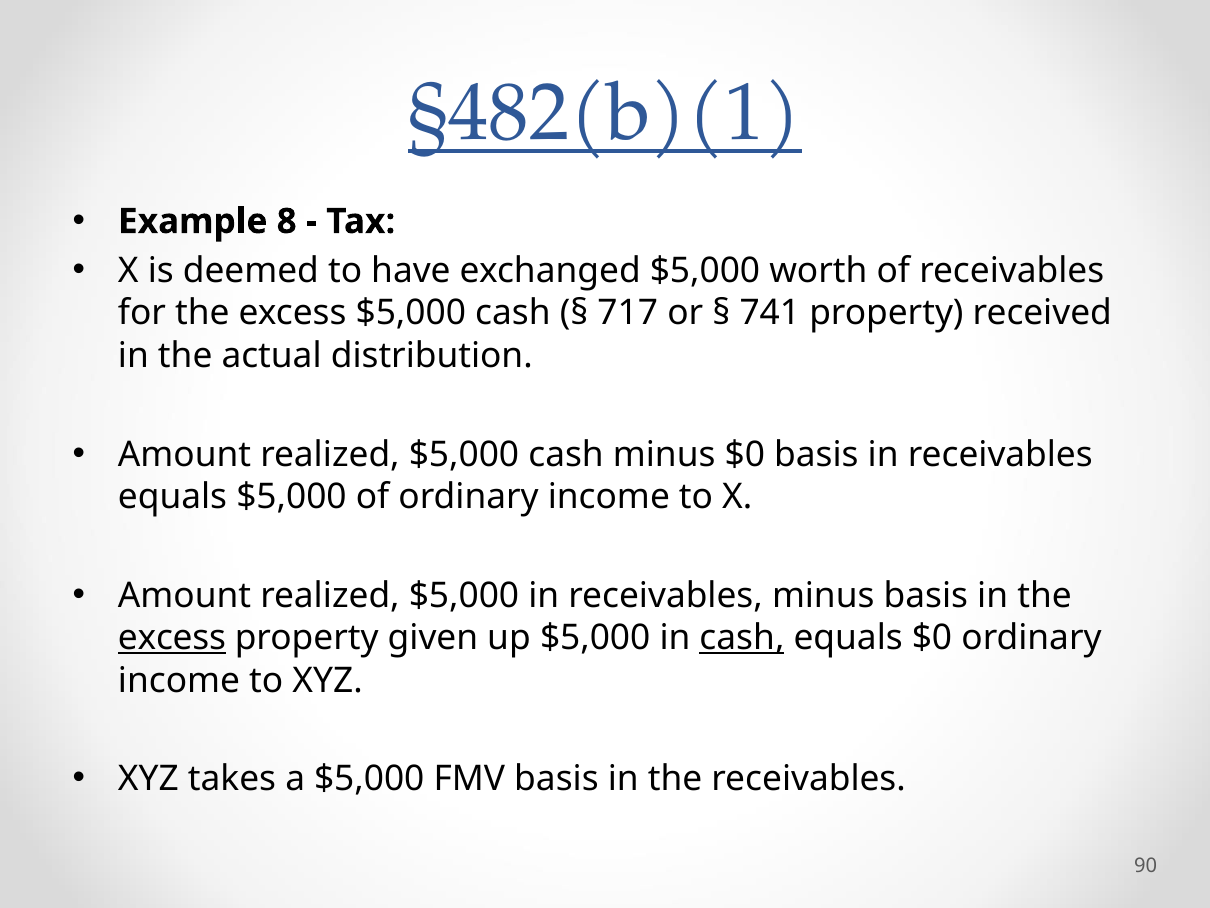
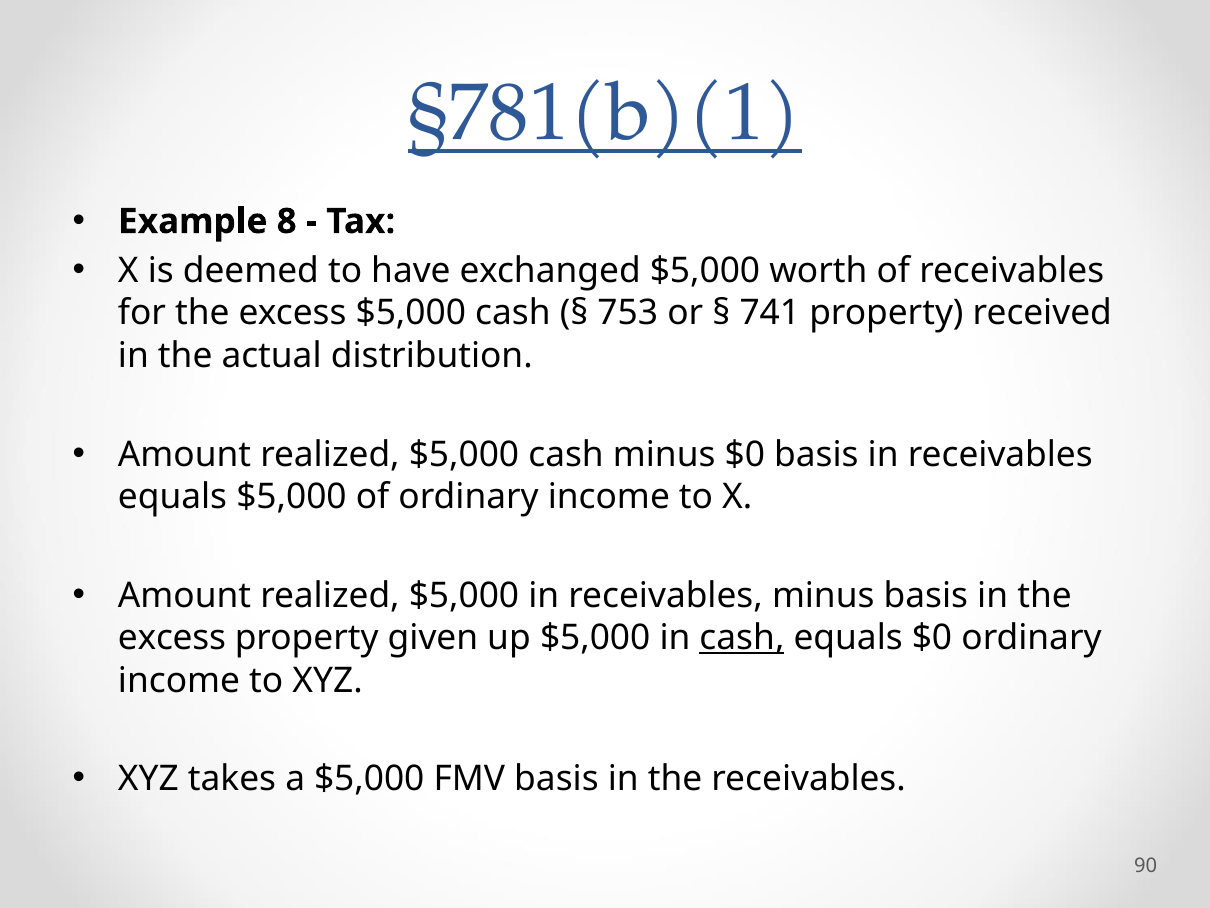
§482(b)(1: §482(b)(1 -> §781(b)(1 (605, 112)
717: 717 -> 753 (628, 313)
excess underline: present -> none (172, 638)
